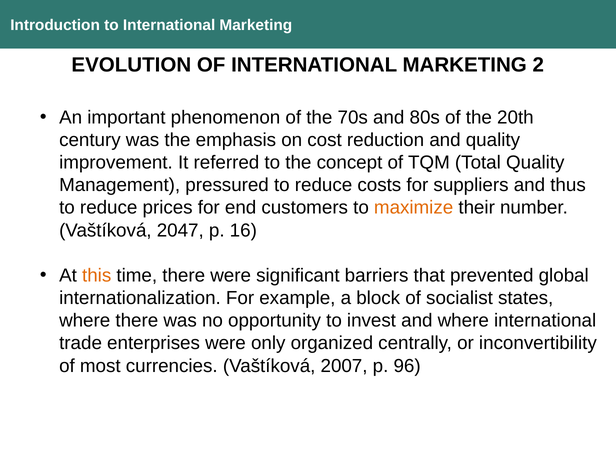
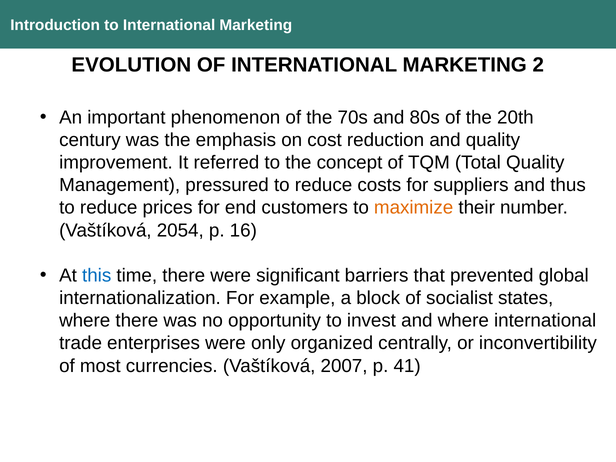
2047: 2047 -> 2054 (180, 230)
this colour: orange -> blue (97, 276)
96: 96 -> 41 (407, 366)
